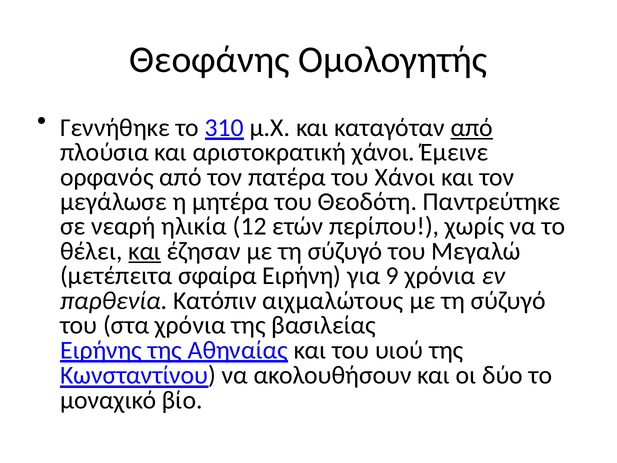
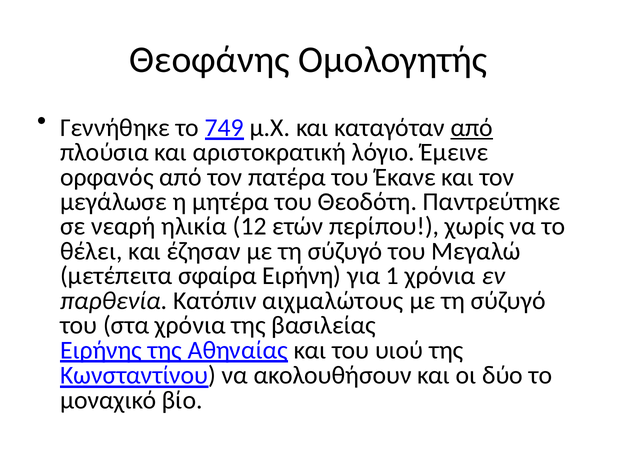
310: 310 -> 749 (224, 128)
αριστοκρατική χάνοι: χάνοι -> λόγιο (383, 152)
του Χάνοι: Χάνοι -> Έκανε (405, 177)
και underline: present -> none (145, 251)
9: 9 -> 1 (392, 276)
